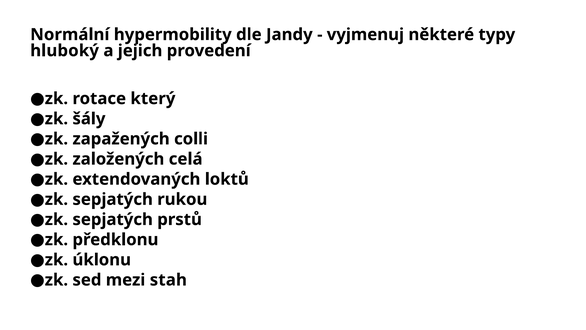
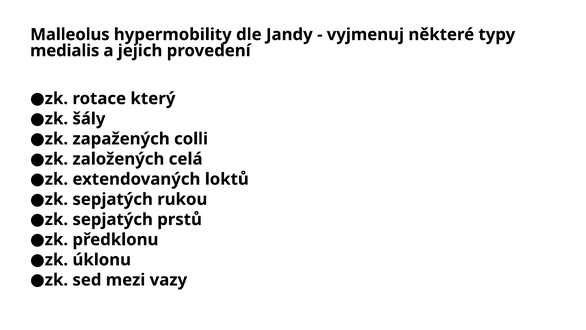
Normální: Normální -> Malleolus (70, 35)
hluboký: hluboký -> medialis (65, 51)
stah: stah -> vazy (168, 280)
